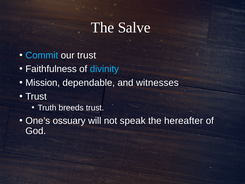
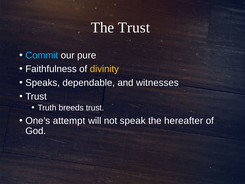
The Salve: Salve -> Trust (134, 27)
our trust: trust -> pure (87, 55)
divinity colour: light blue -> yellow (104, 69)
Mission: Mission -> Speaks (43, 83)
ossuary: ossuary -> attempt (69, 121)
